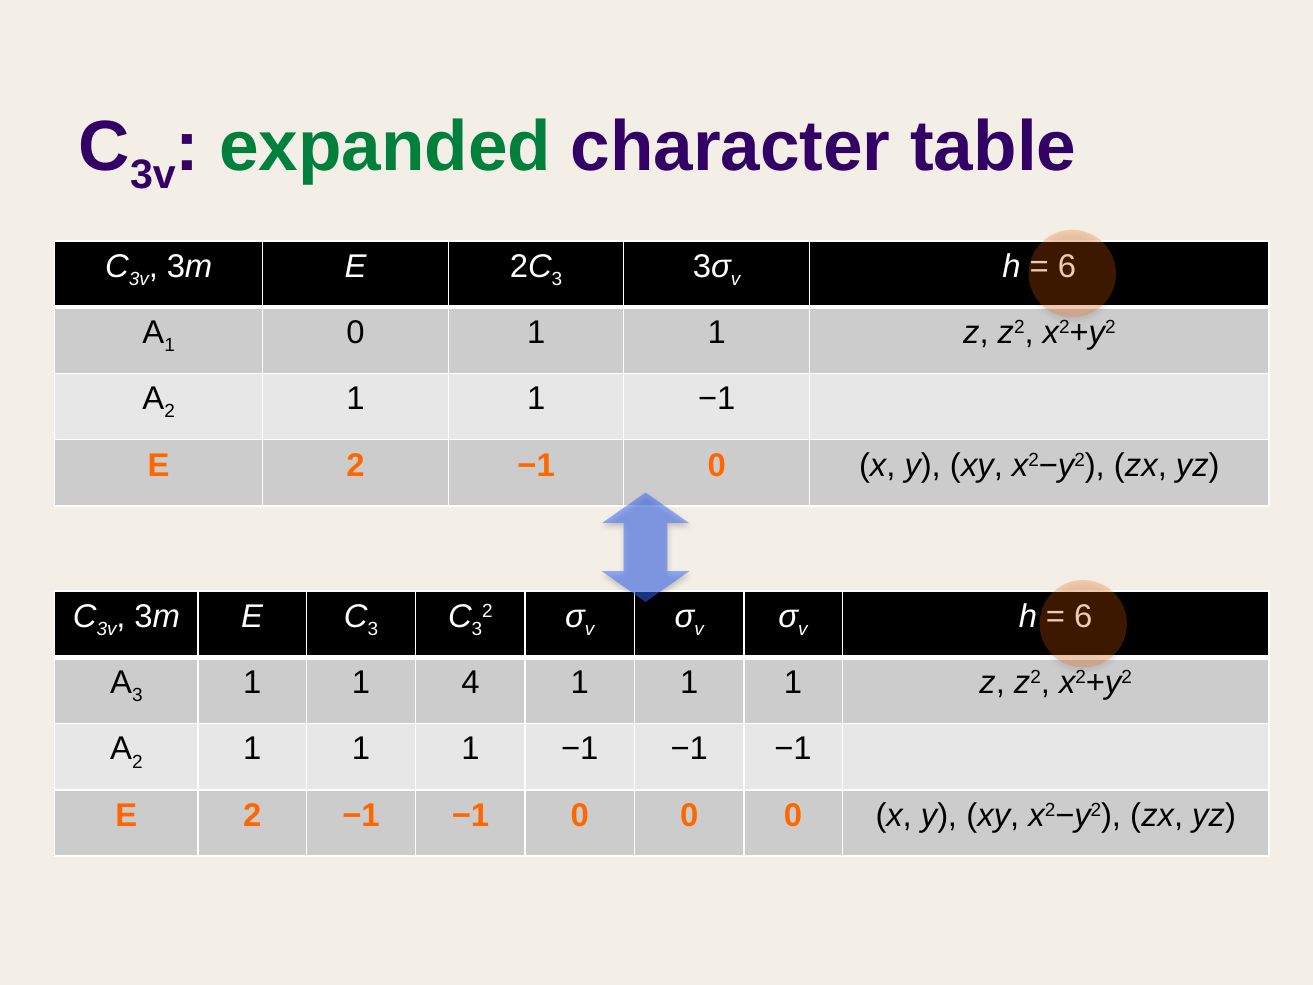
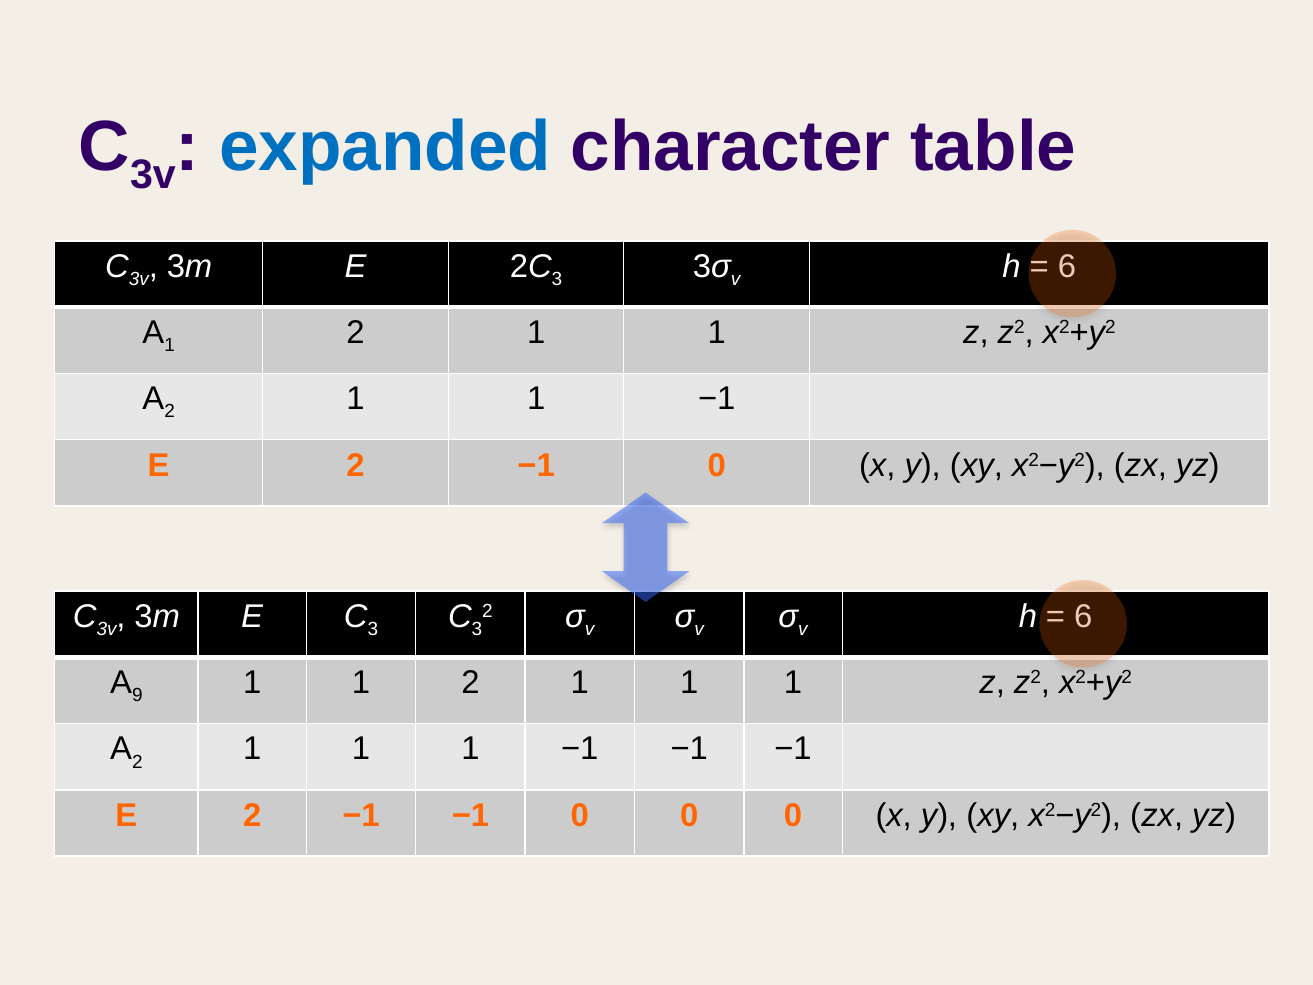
expanded colour: green -> blue (385, 147)
0: 0 -> 2 (356, 333)
3: 3 -> 9 (137, 695)
1 1 4: 4 -> 2 (470, 683)
